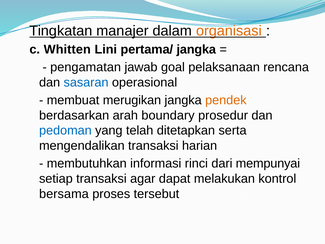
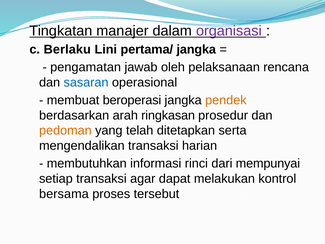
organisasi colour: orange -> purple (229, 31)
Whitten: Whitten -> Berlaku (67, 49)
goal: goal -> oleh (173, 67)
merugikan: merugikan -> beroperasi (132, 100)
boundary: boundary -> ringkasan (168, 115)
pedoman colour: blue -> orange (65, 130)
